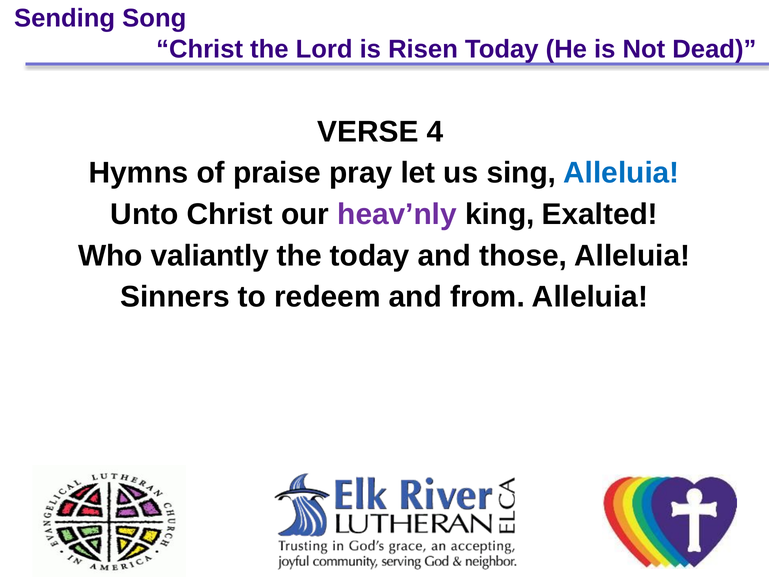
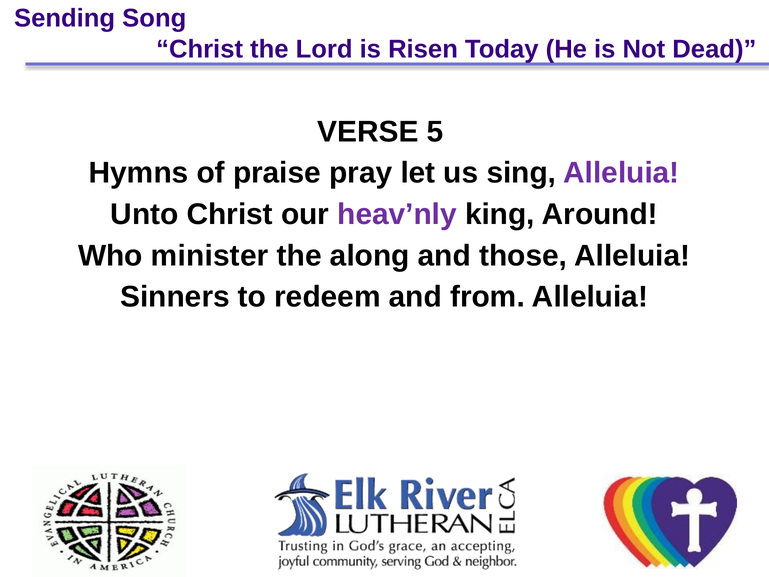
4: 4 -> 5 (435, 132)
Alleluia colour: blue -> purple (621, 173)
Exalted: Exalted -> Around (600, 214)
valiantly: valiantly -> minister (210, 256)
the today: today -> along (370, 256)
